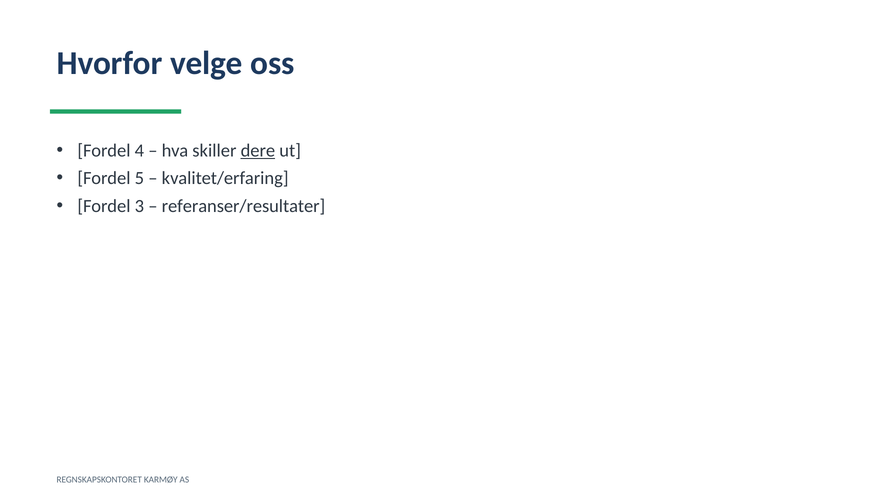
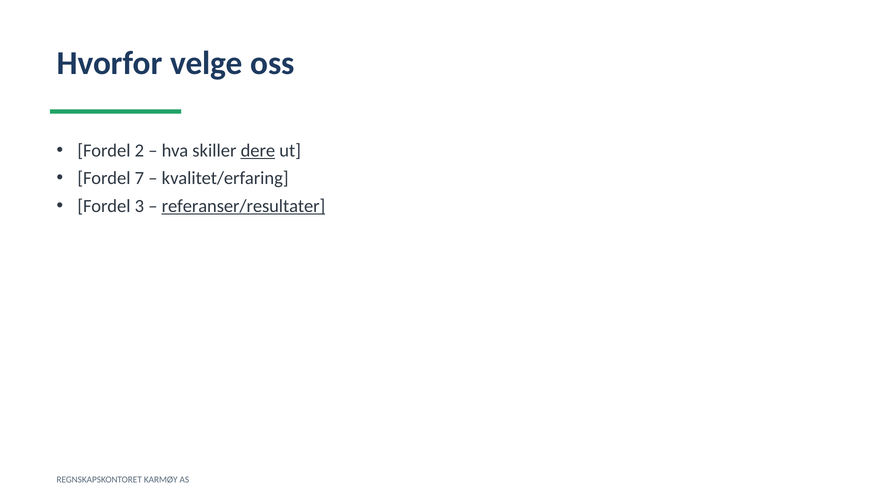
4: 4 -> 2 (139, 151)
5: 5 -> 7 (139, 178)
referanser/resultater underline: none -> present (243, 206)
